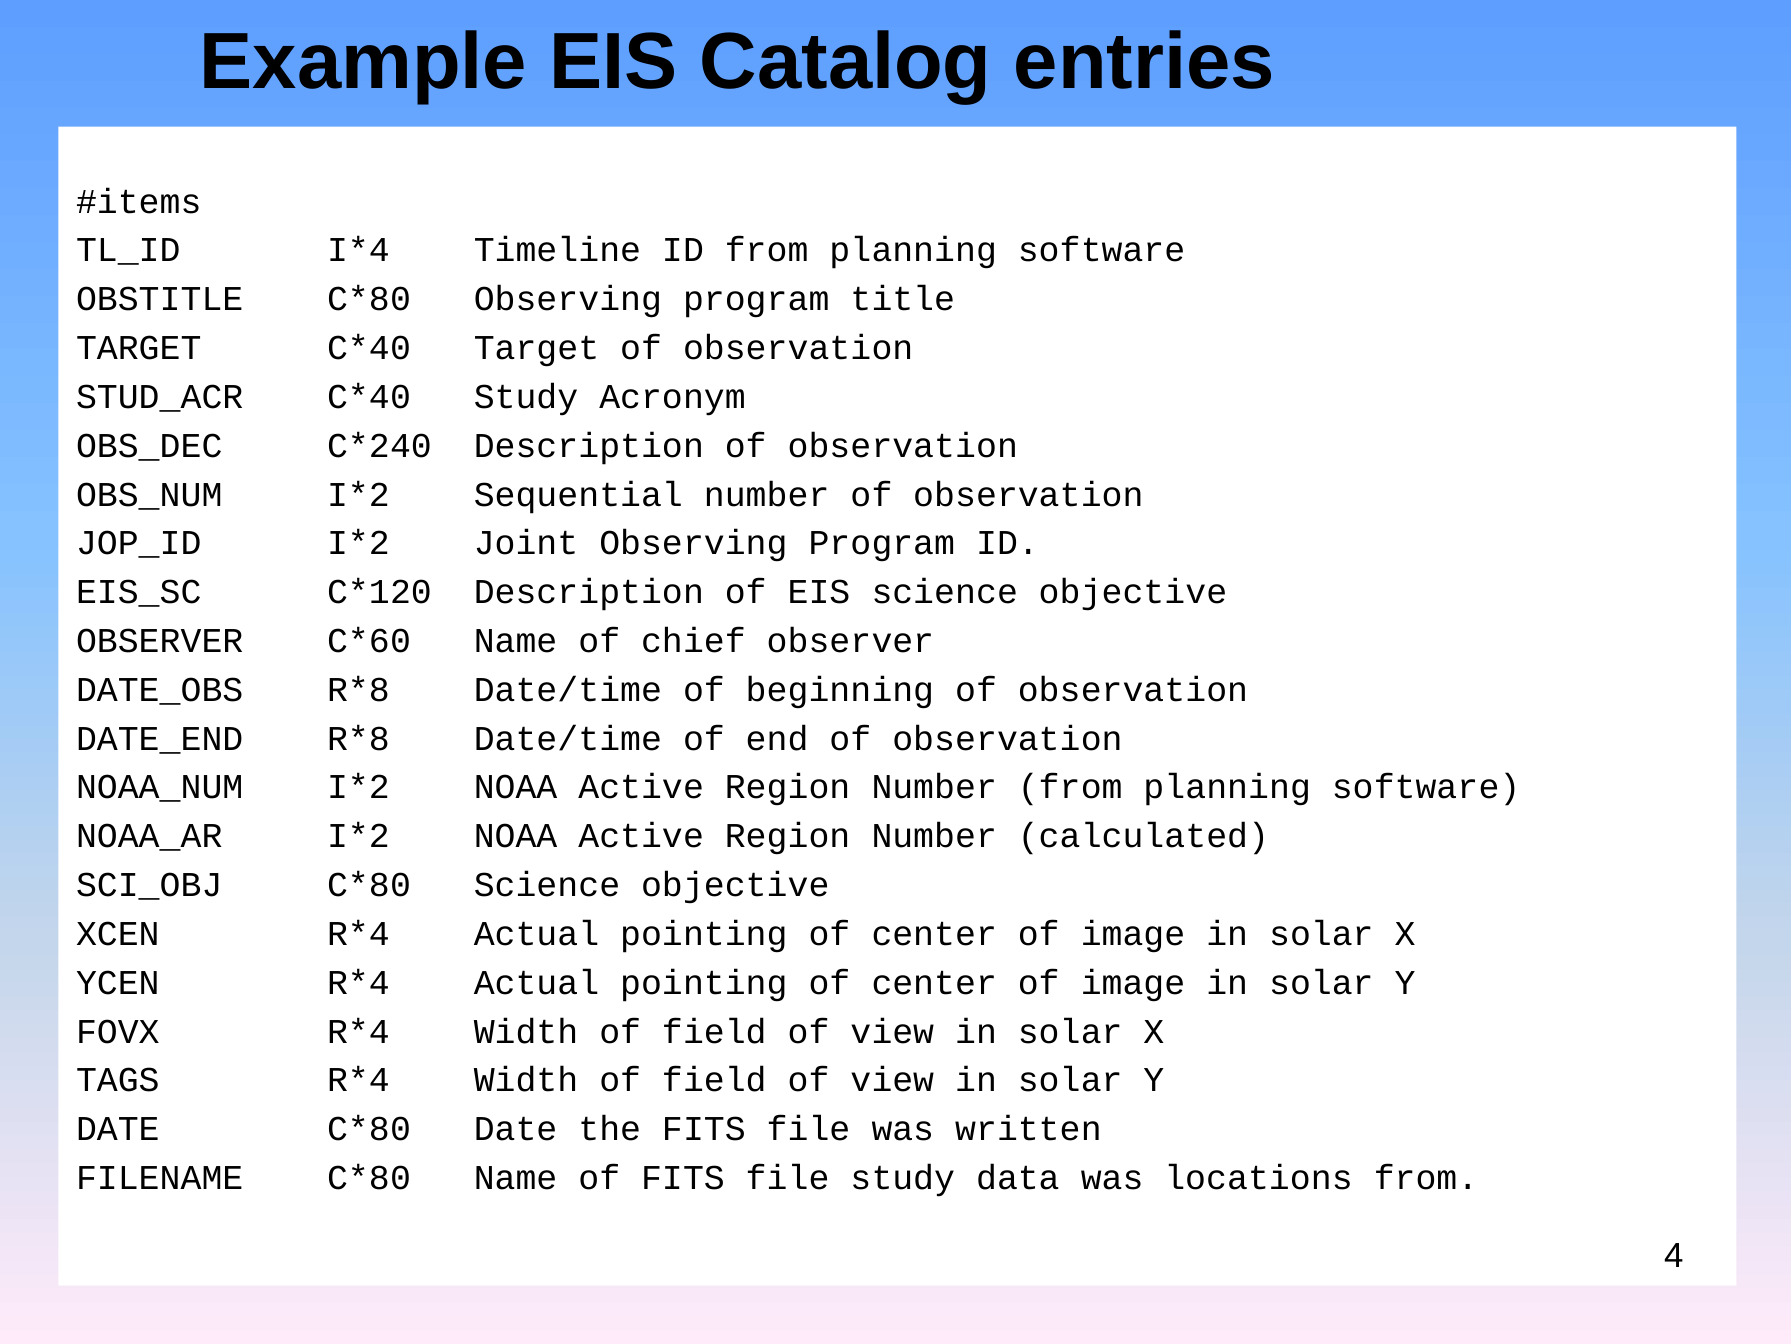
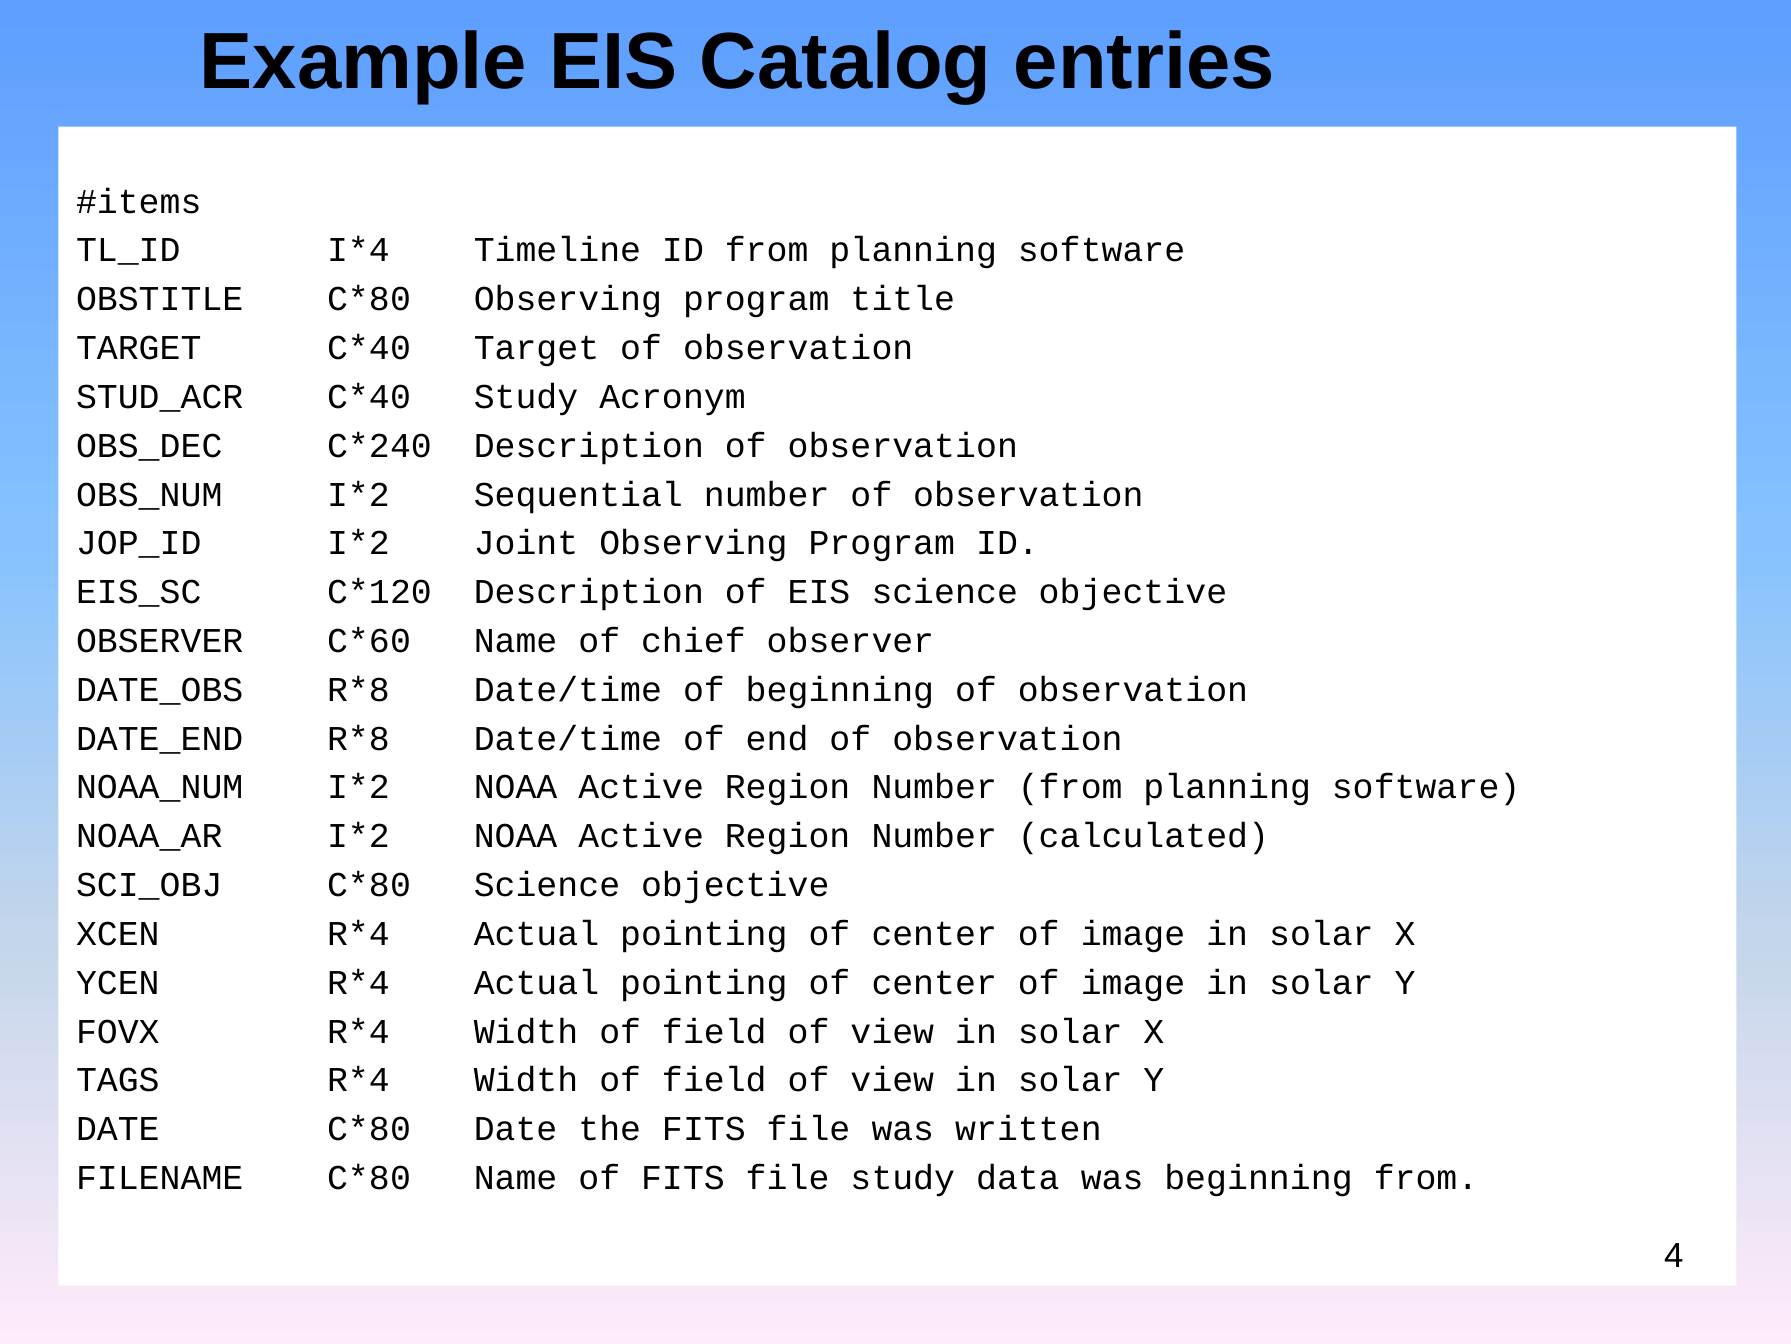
was locations: locations -> beginning (1258, 1177)
